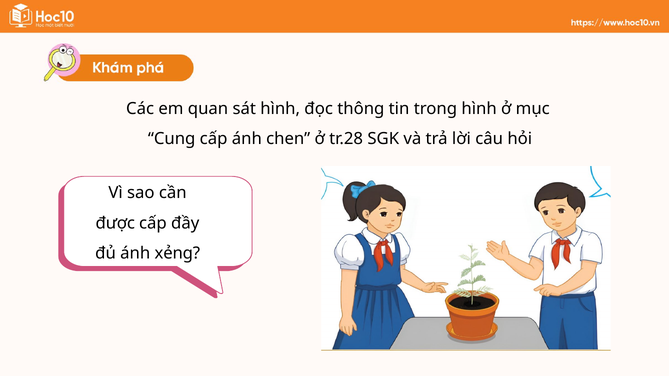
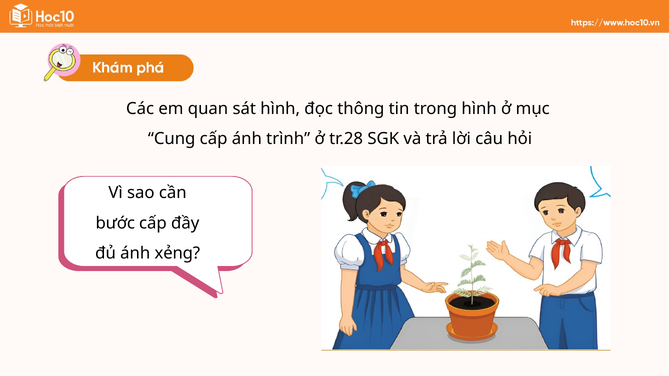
chen: chen -> trình (288, 139)
được: được -> bước (115, 223)
